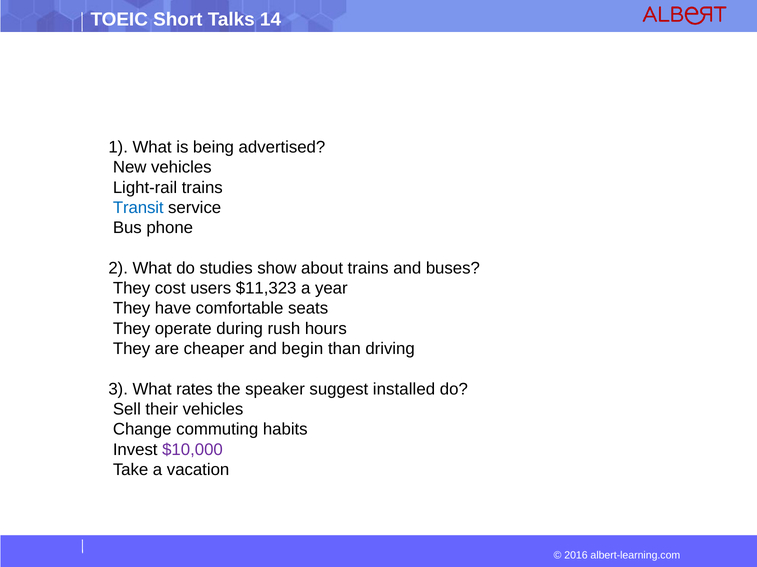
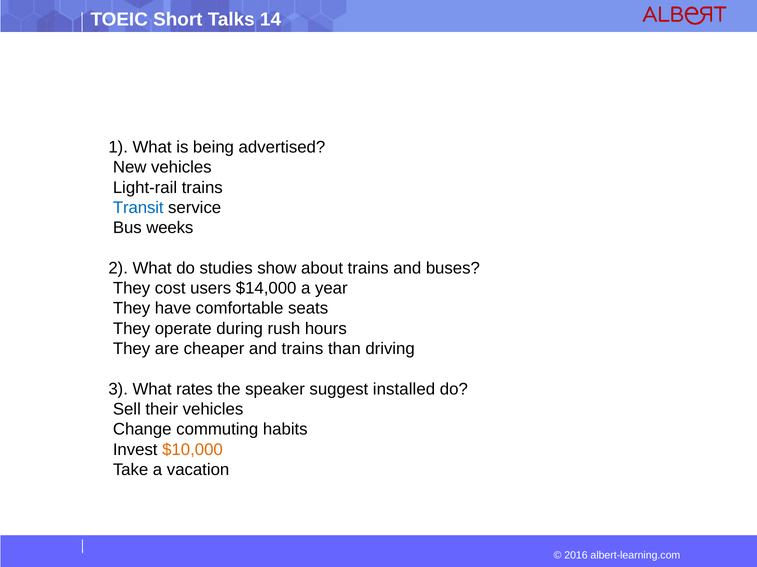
phone: phone -> weeks (170, 228)
$11,323: $11,323 -> $14,000 (266, 289)
and begin: begin -> trains (302, 349)
$10,000 colour: purple -> orange (192, 450)
